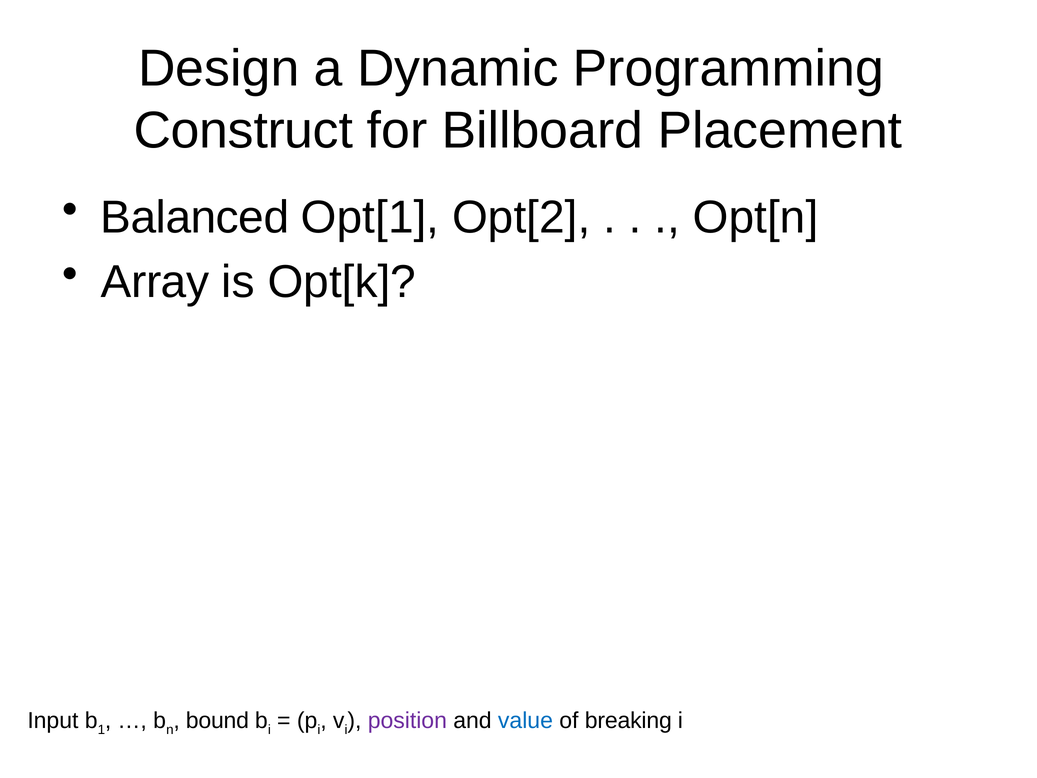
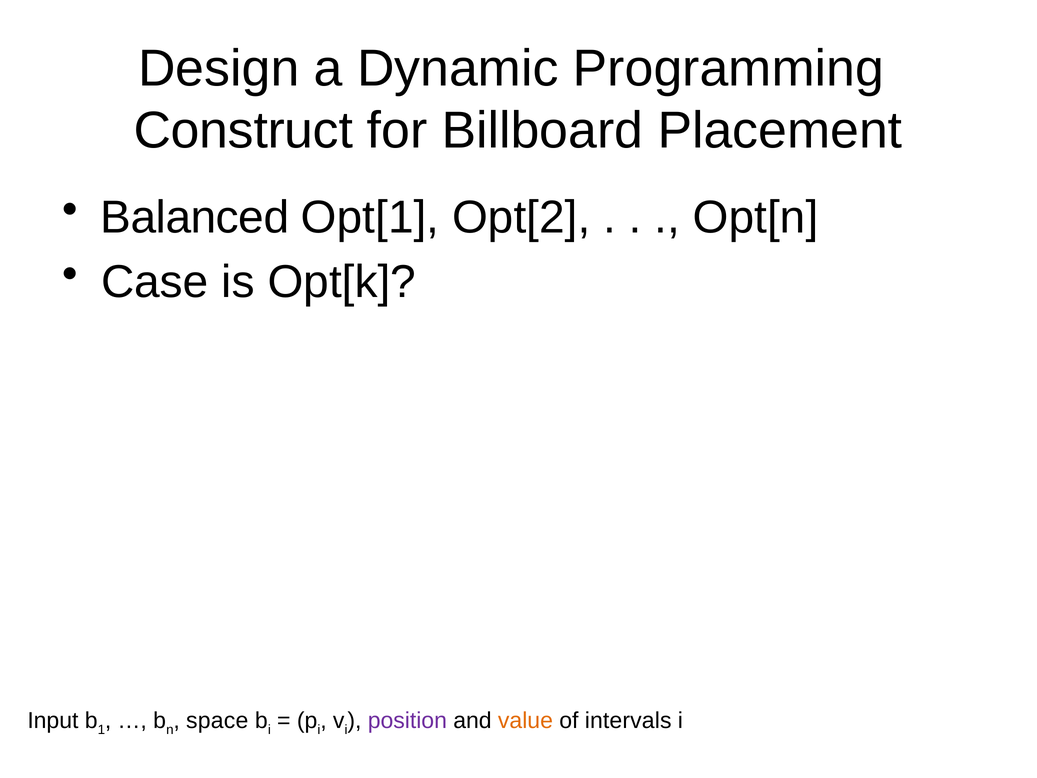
Array: Array -> Case (155, 282)
bound: bound -> space (217, 720)
value colour: blue -> orange (525, 720)
breaking: breaking -> intervals (628, 720)
